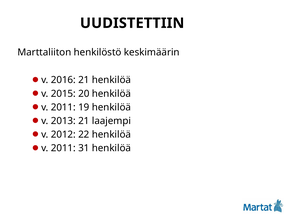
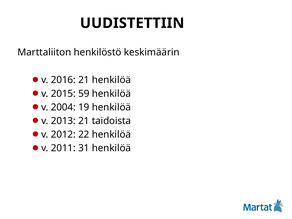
20: 20 -> 59 (84, 94)
2011: 2011 -> 2004 (63, 107)
laajempi: laajempi -> taidoista (111, 121)
